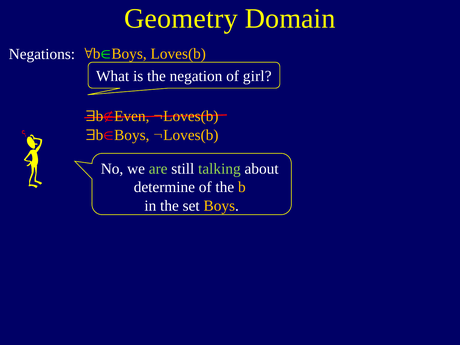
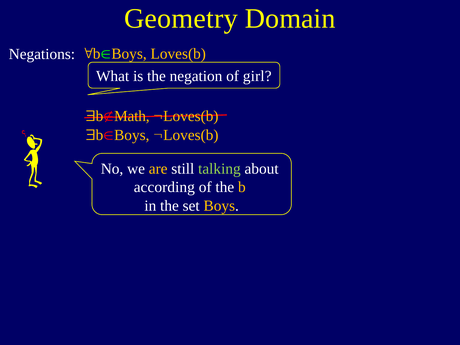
Even: Even -> Math (132, 116)
are colour: light green -> yellow (158, 169)
determine: determine -> according (164, 187)
